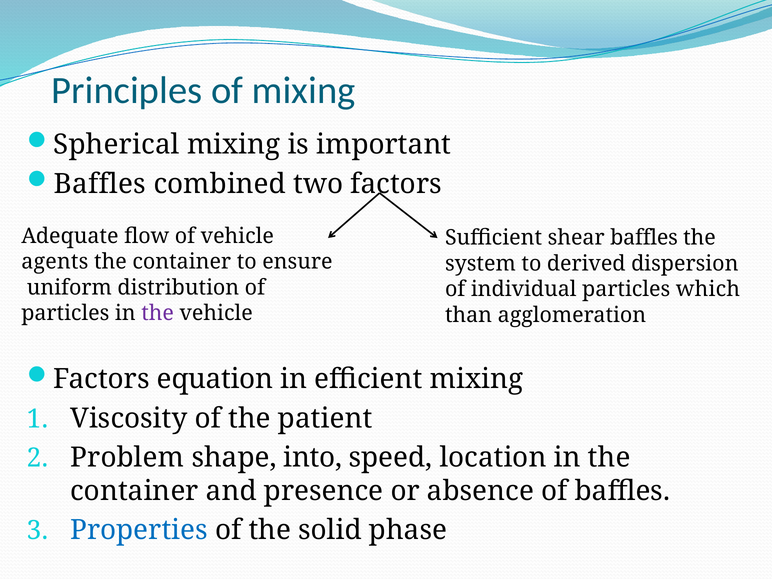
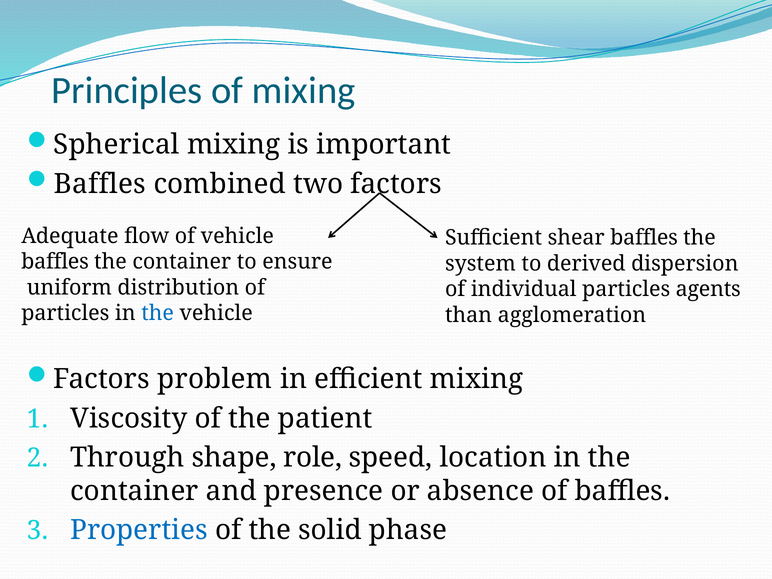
agents: agents -> baffles (55, 262)
which: which -> agents (708, 289)
the colour: purple -> blue (158, 313)
equation: equation -> problem (215, 379)
Problem: Problem -> Through (127, 457)
into: into -> role (313, 457)
